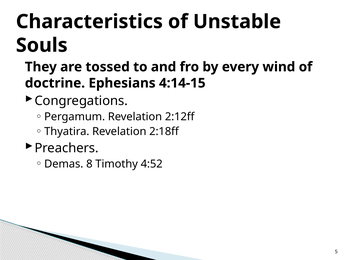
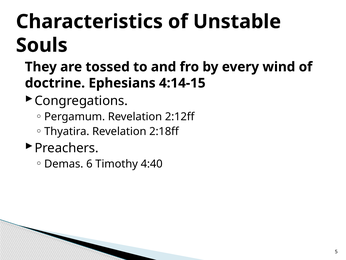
8: 8 -> 6 (89, 164)
4:52: 4:52 -> 4:40 (152, 164)
